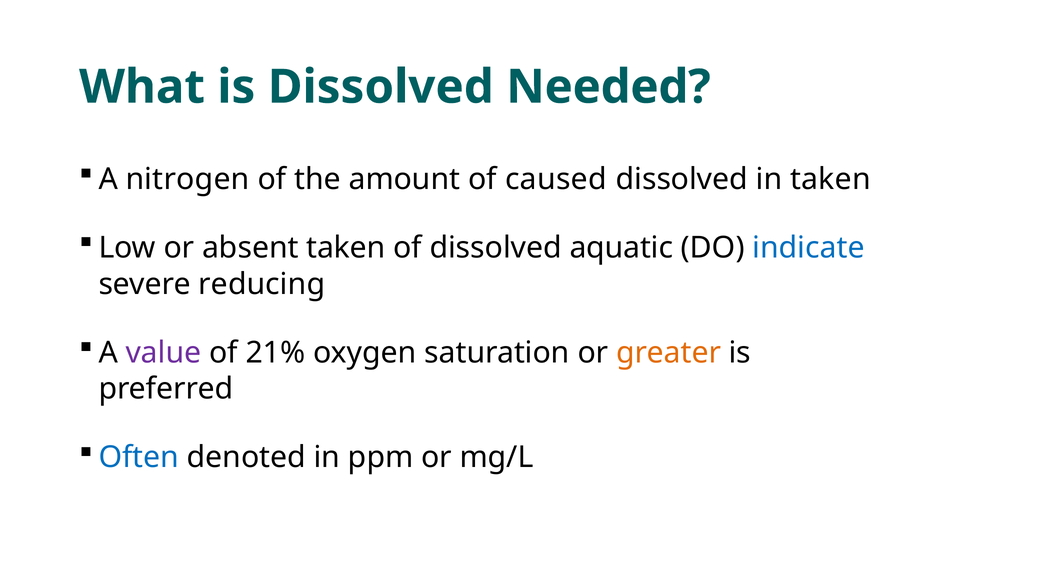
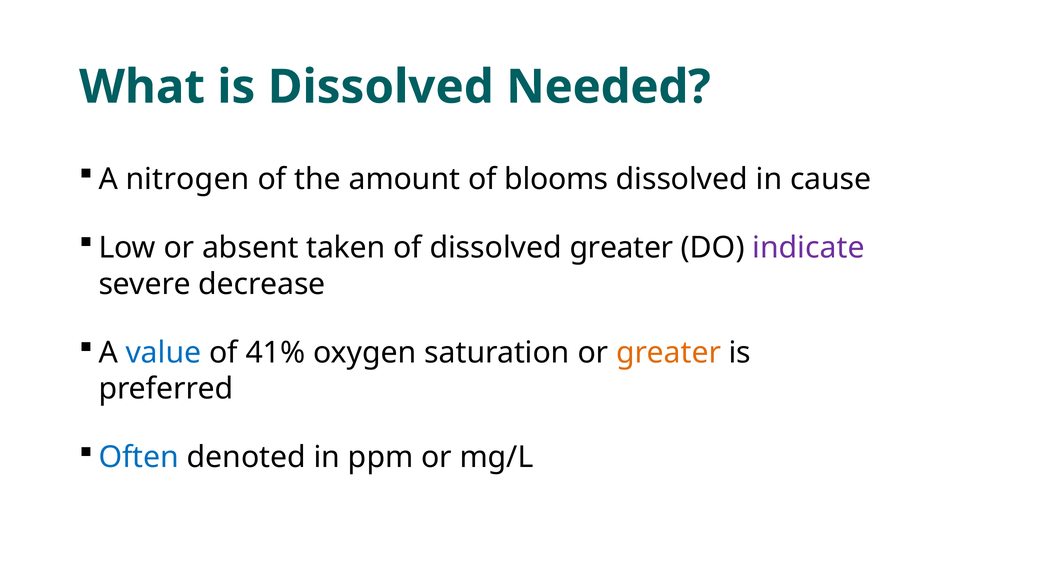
caused: caused -> blooms (556, 179)
in taken: taken -> cause (831, 179)
dissolved aquatic: aquatic -> greater (621, 248)
indicate colour: blue -> purple (809, 248)
reducing: reducing -> decrease (262, 284)
value colour: purple -> blue (163, 353)
21%: 21% -> 41% (275, 353)
